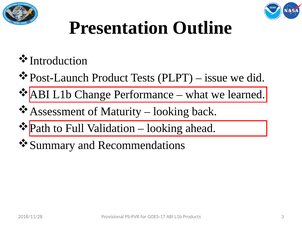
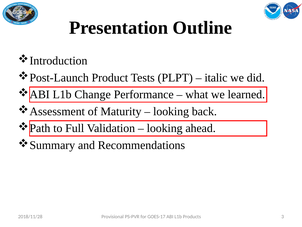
issue: issue -> italic (216, 77)
